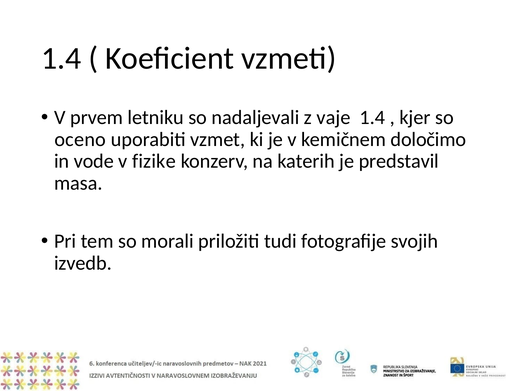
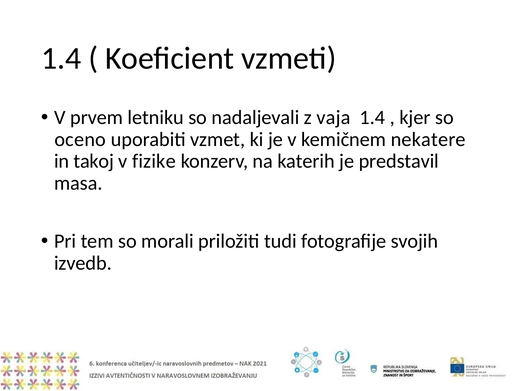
vaje: vaje -> vaja (333, 117)
določimo: določimo -> nekatere (428, 139)
vode: vode -> takoj (94, 161)
